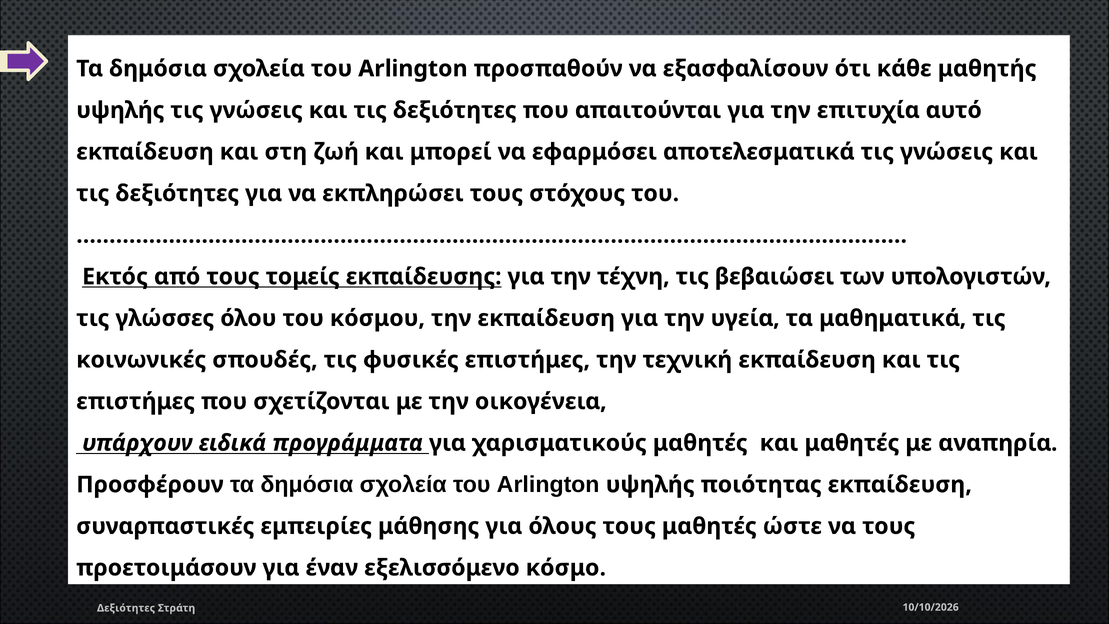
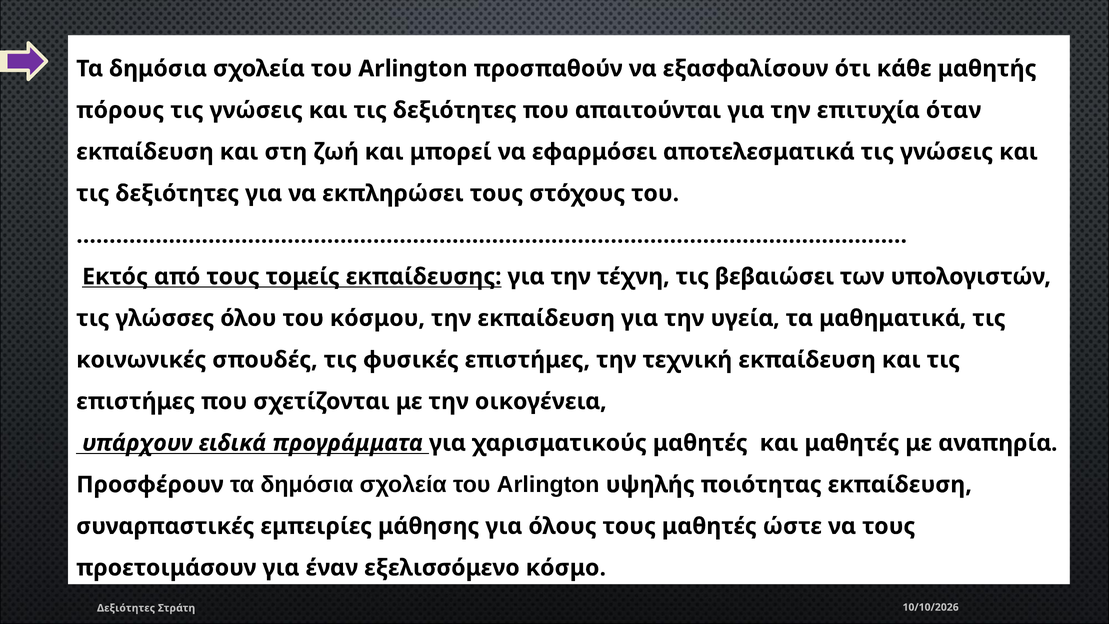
υψηλής: υψηλής -> πόρους (120, 110)
αυτό: αυτό -> όταν (954, 110)
